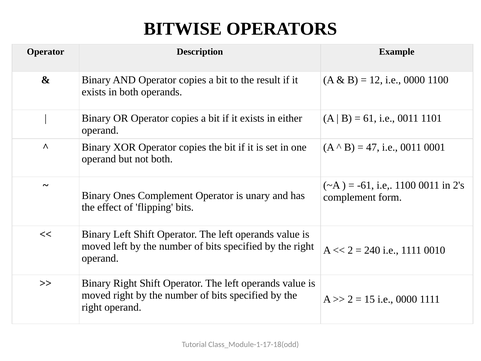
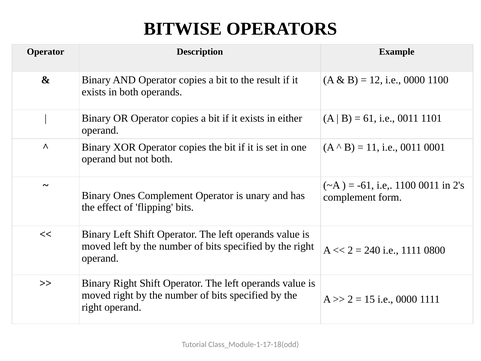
47: 47 -> 11 (373, 147)
0010: 0010 -> 0800 (435, 250)
